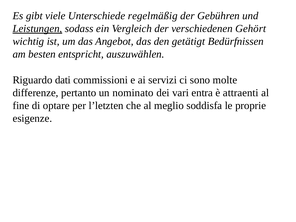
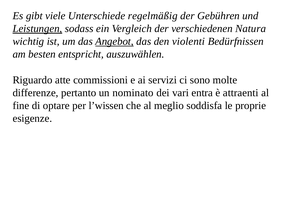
Gehört: Gehört -> Natura (251, 29)
Angebot underline: none -> present (114, 41)
getätigt: getätigt -> violenti (189, 41)
dati: dati -> atte (63, 80)
l’letzten: l’letzten -> l’wissen (106, 106)
